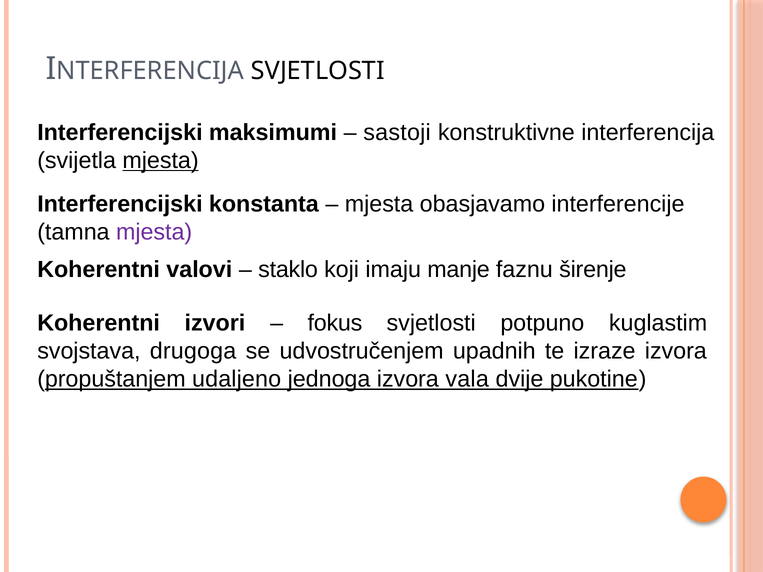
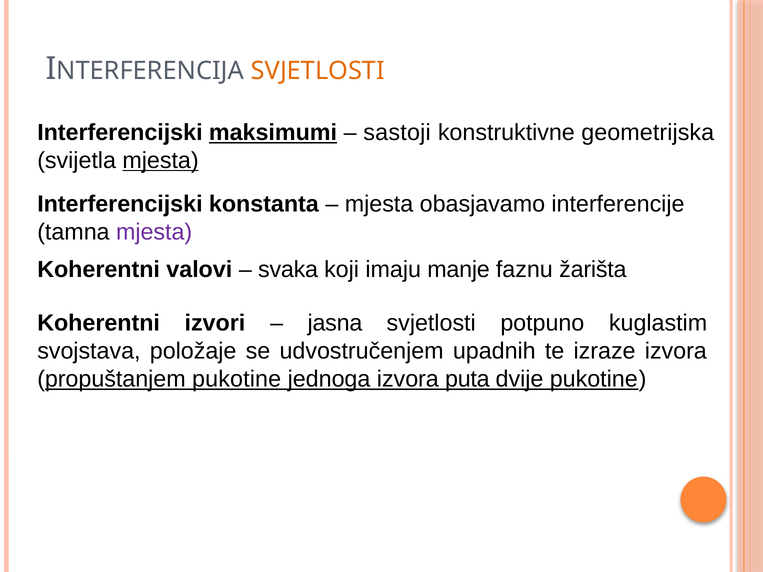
SVJETLOSTI colour: black -> orange (318, 71)
maksimumi underline: none -> present (273, 133)
interferencija: interferencija -> geometrijska (648, 133)
staklo: staklo -> svaka (288, 270)
širenje: širenje -> žarišta (593, 270)
fokus: fokus -> jasna (335, 323)
drugoga: drugoga -> položaje (193, 351)
propuštanjem udaljeno: udaljeno -> pukotine (237, 379)
vala: vala -> puta (467, 379)
